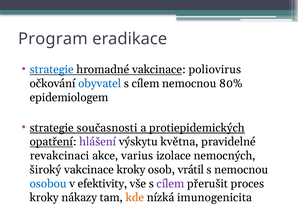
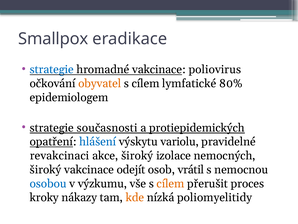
Program: Program -> Smallpox (53, 39)
obyvatel colour: blue -> orange (100, 83)
cílem nemocnou: nemocnou -> lymfatické (189, 83)
hlášení colour: purple -> blue (98, 141)
května: května -> variolu (180, 141)
akce varius: varius -> široký (137, 155)
vakcinace kroky: kroky -> odejít (131, 169)
efektivity: efektivity -> výzkumu (102, 183)
cílem colour: purple -> orange (170, 183)
imunogenicita: imunogenicita -> poliomyelitidy (215, 197)
